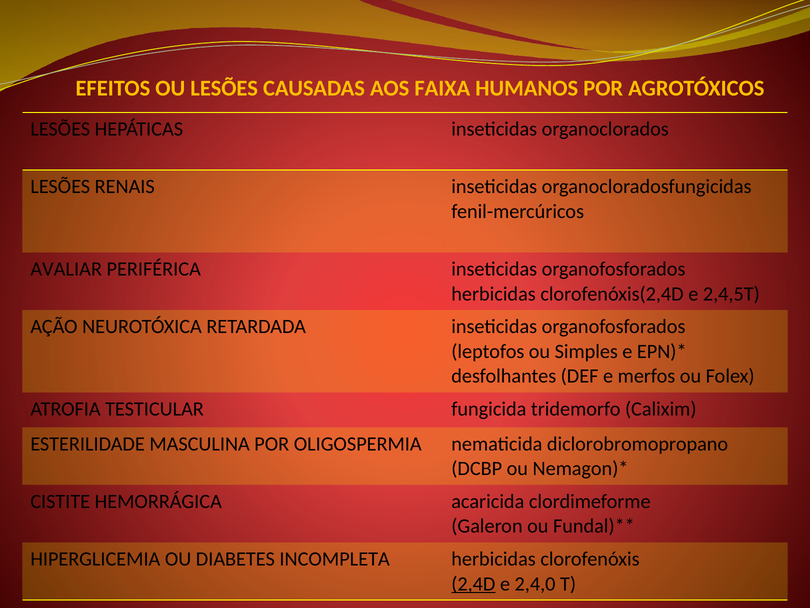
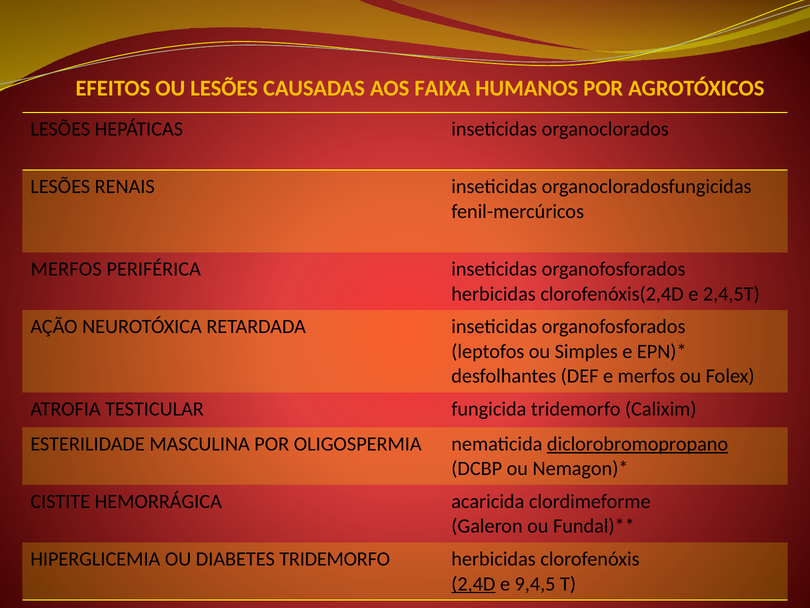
AVALIAR: AVALIAR -> MERFOS (66, 269)
diclorobromopropano underline: none -> present (638, 444)
DIABETES INCOMPLETA: INCOMPLETA -> TRIDEMORFO (335, 559)
2,4,0: 2,4,0 -> 9,4,5 (535, 583)
